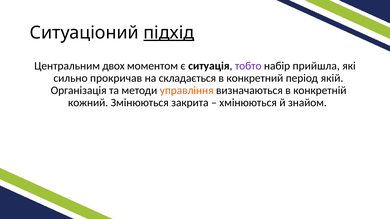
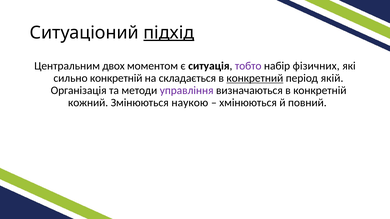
прийшла: прийшла -> фізичних (316, 66)
сильно прокричав: прокричав -> конкретній (116, 78)
конкретний underline: none -> present (255, 78)
управління colour: orange -> purple (187, 91)
закрита: закрита -> наукою (190, 103)
знайом: знайом -> повний (307, 103)
